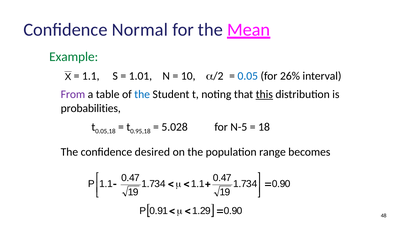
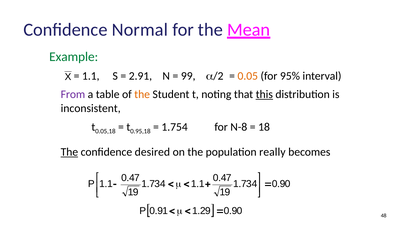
1.01: 1.01 -> 2.91 (140, 76)
10: 10 -> 99 (188, 76)
0.05 colour: blue -> orange (248, 76)
26%: 26% -> 95% (290, 76)
the colour: blue -> orange (142, 94)
probabilities: probabilities -> inconsistent (91, 108)
5.028: 5.028 -> 1.754 (175, 127)
N-5: N-5 -> N-8 (239, 127)
The underline: none -> present (69, 152)
range: range -> really (272, 152)
